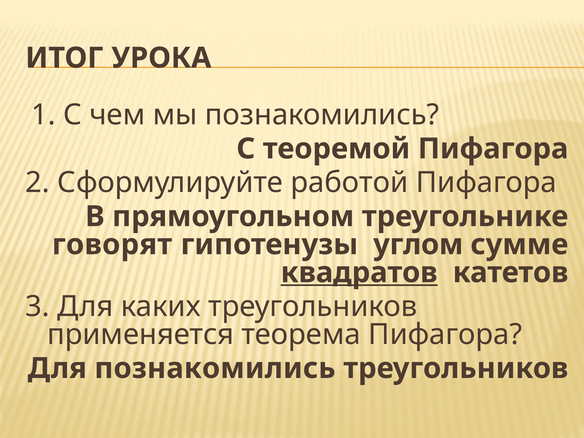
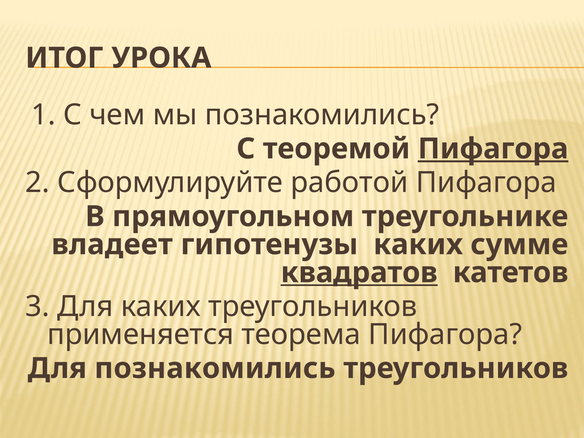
Пифагора underline: none -> present (493, 149)
говорят: говорят -> владеет (112, 245)
гипотенузы углом: углом -> каких (418, 245)
